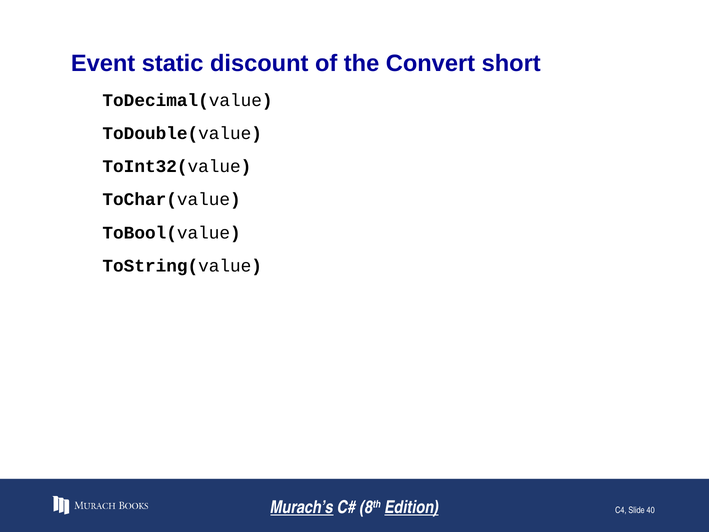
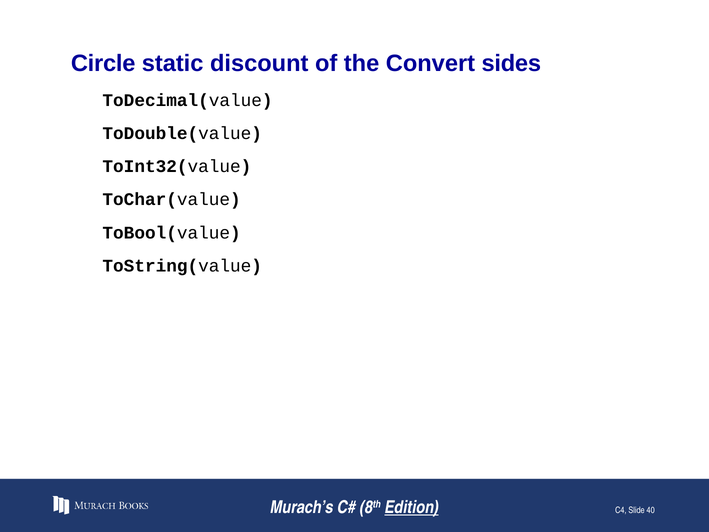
Event: Event -> Circle (103, 63)
short: short -> sides (511, 63)
Murach’s underline: present -> none (302, 507)
